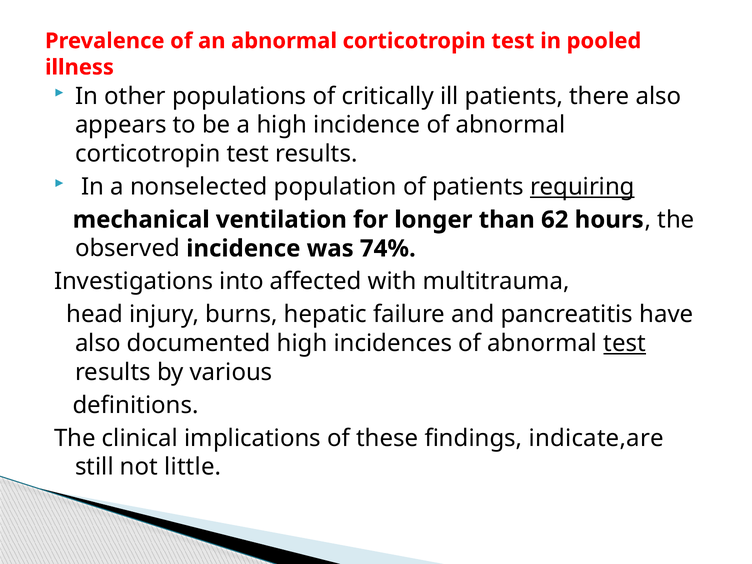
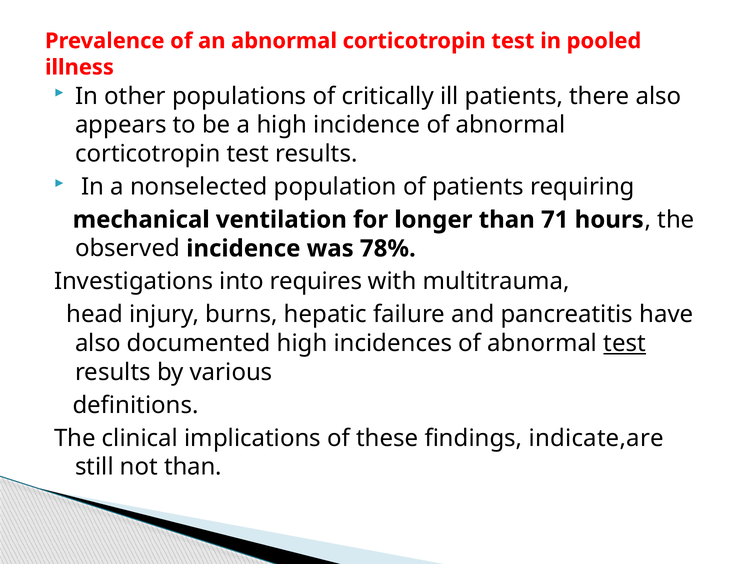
requiring underline: present -> none (582, 187)
62: 62 -> 71 (555, 220)
74%: 74% -> 78% (388, 249)
affected: affected -> requires (316, 282)
not little: little -> than (193, 467)
